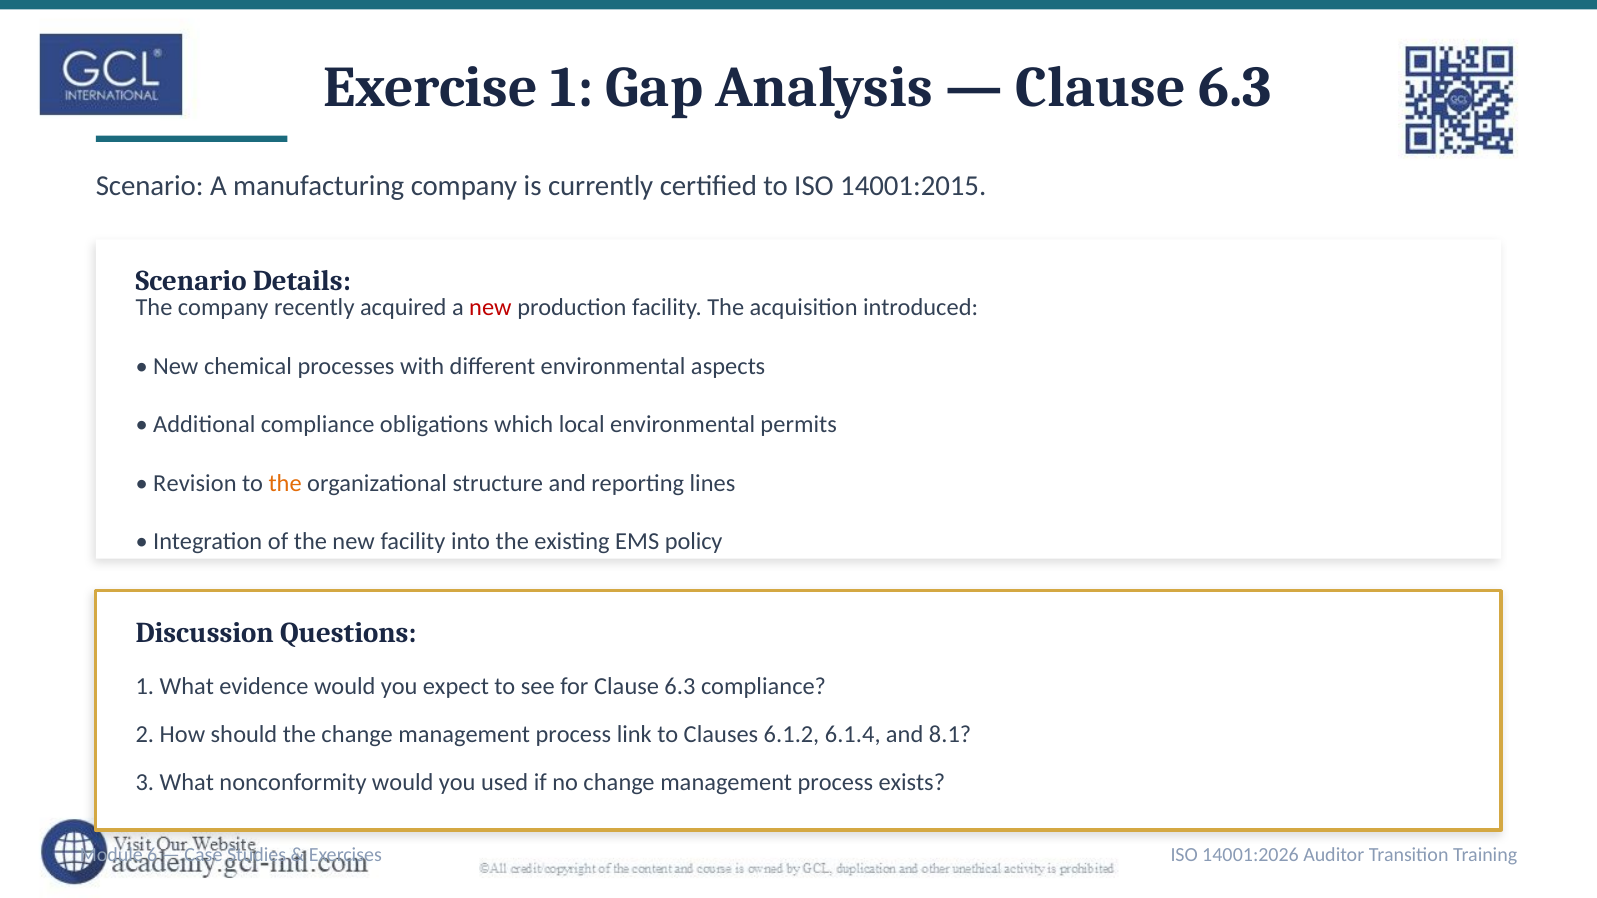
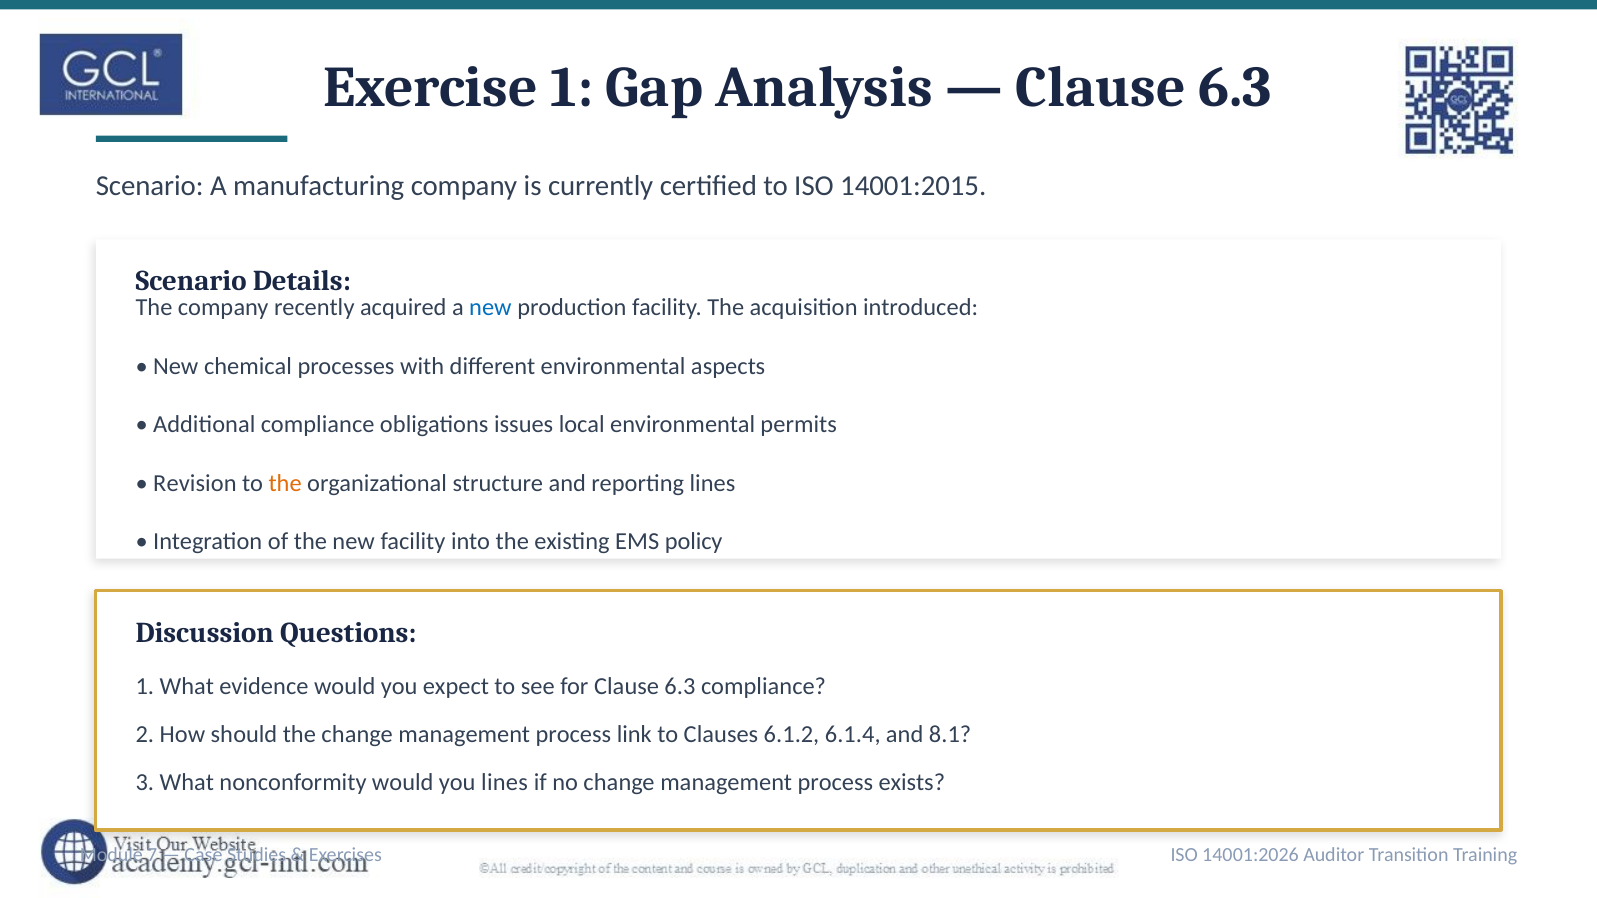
new colour: red -> blue (490, 308)
which: which -> issues (524, 425)
you used: used -> lines (505, 783)
6: 6 -> 7 (152, 856)
